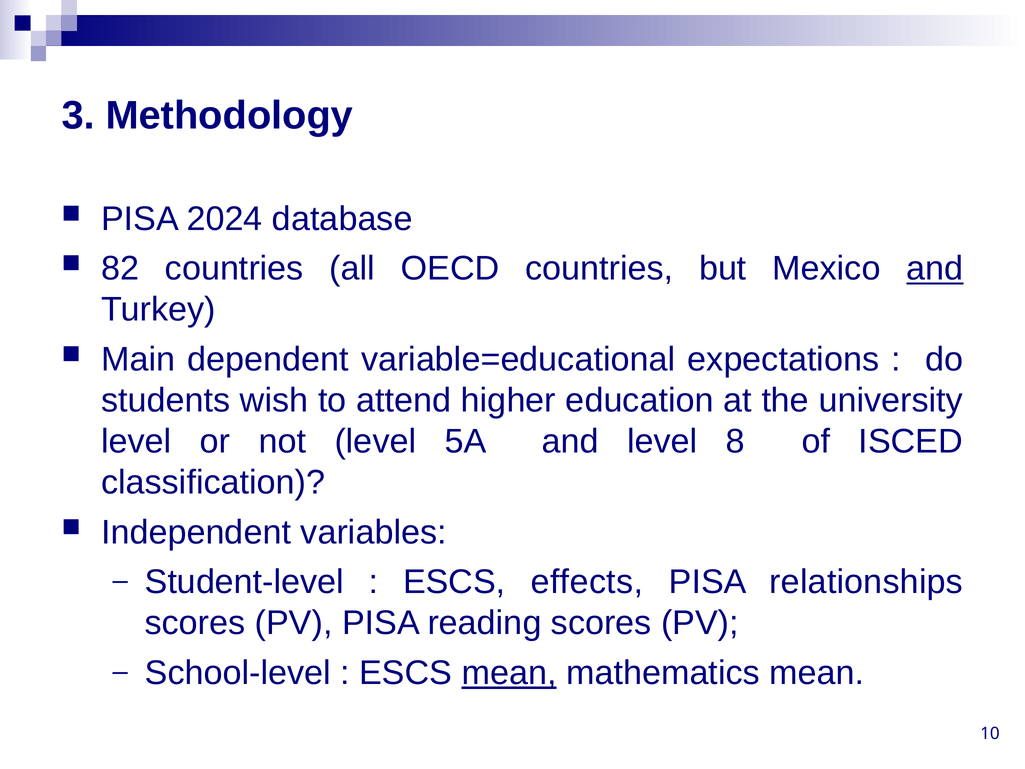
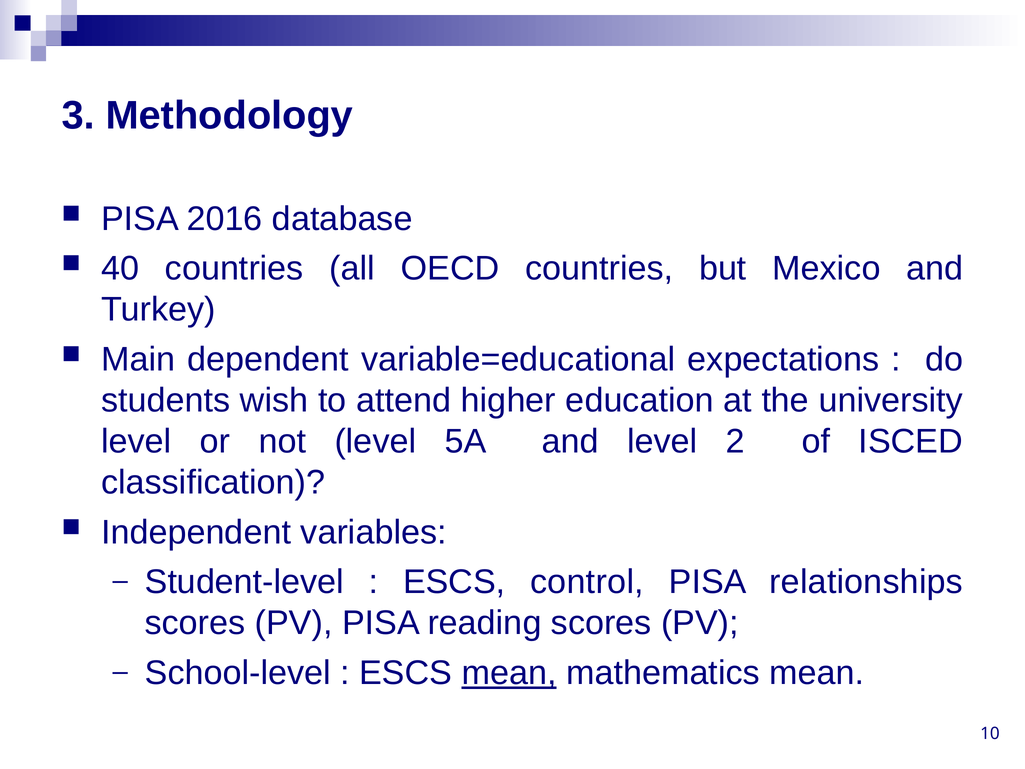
2024: 2024 -> 2016 (225, 219)
82: 82 -> 40 (120, 268)
and underline: present -> none (935, 268)
8: 8 -> 2 (735, 441)
effects: effects -> control (587, 582)
